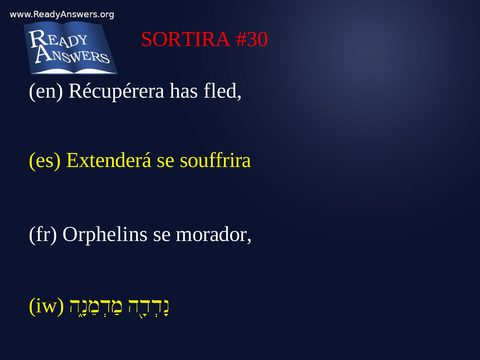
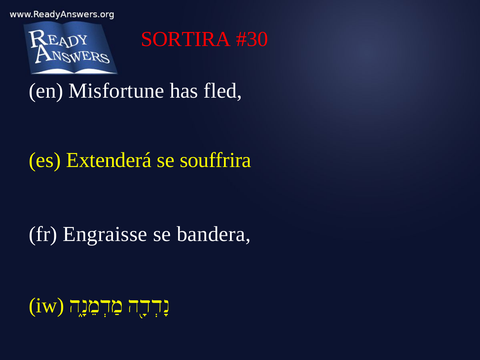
Récupérera: Récupérera -> Misfortune (116, 91)
Orphelins: Orphelins -> Engraisse (105, 234)
morador: morador -> bandera (214, 234)
